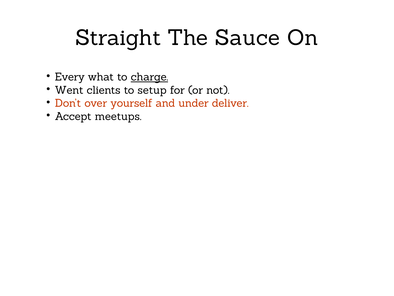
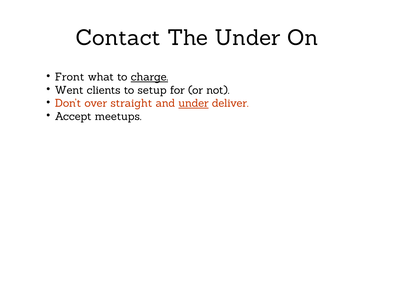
Straight: Straight -> Contact (118, 38)
The Sauce: Sauce -> Under (248, 38)
Every: Every -> Front (70, 77)
yourself: yourself -> straight (131, 103)
under underline: none -> present (194, 103)
